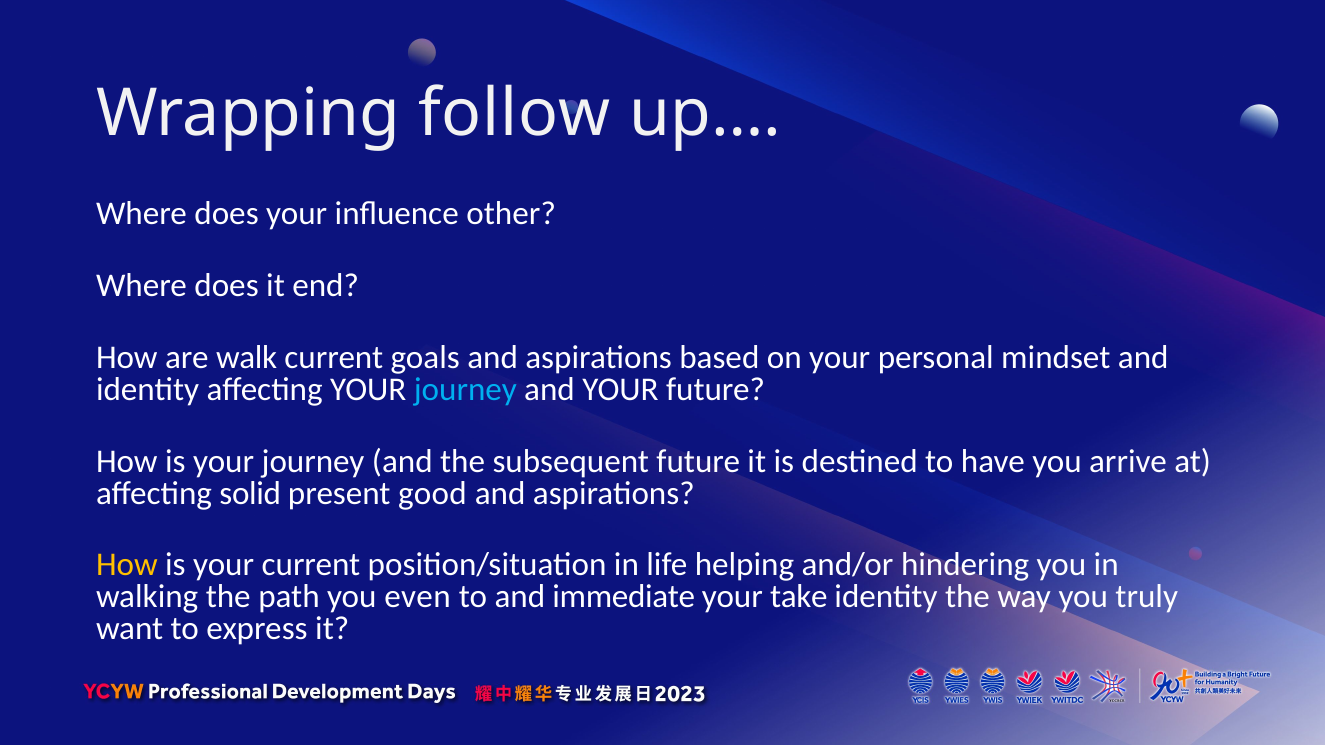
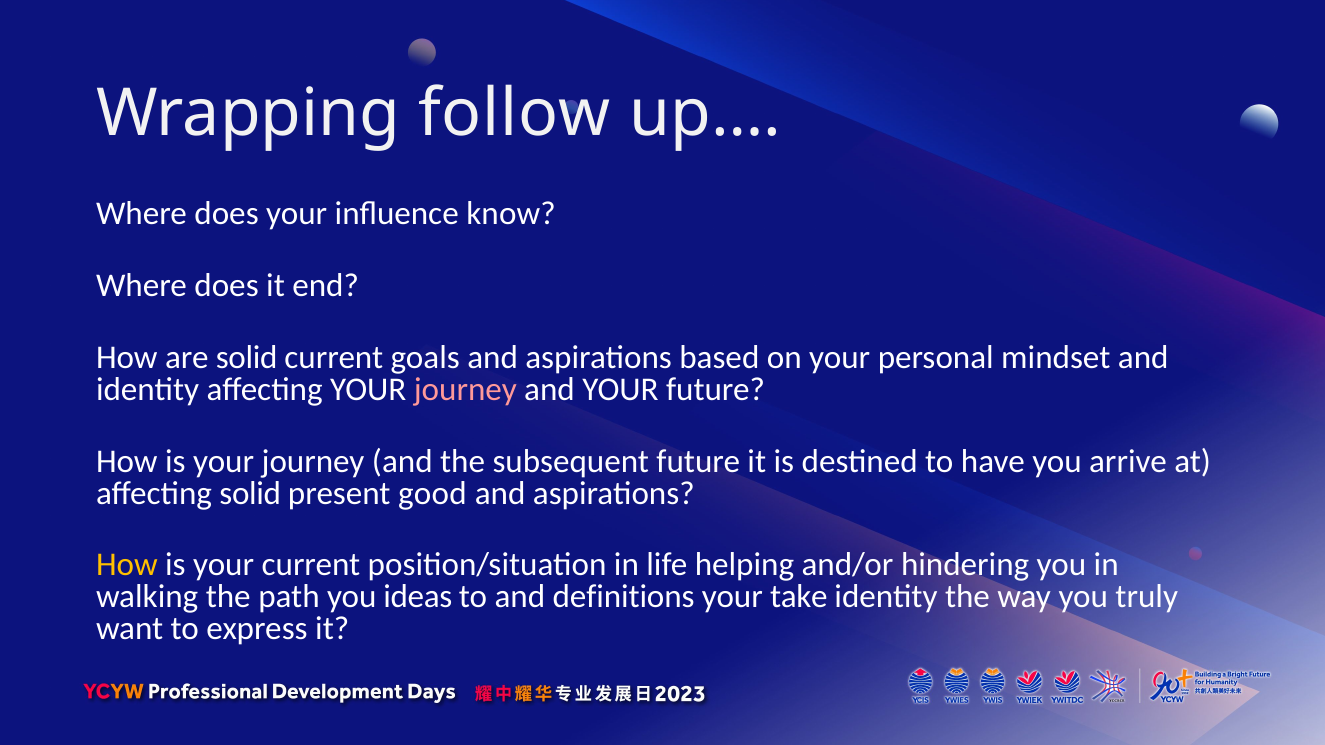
other: other -> know (511, 214)
are walk: walk -> solid (247, 358)
journey colour: light blue -> pink (465, 390)
even: even -> ideas (418, 597)
immediate: immediate -> definitions (624, 597)
